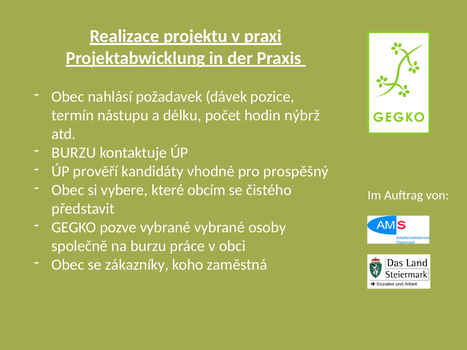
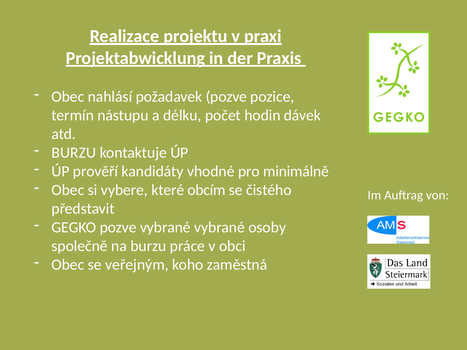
požadavek dávek: dávek -> pozve (226, 97)
nýbrž: nýbrž -> dávek (302, 115)
prospěšný: prospěšný -> minimálně (296, 172)
zákazníky: zákazníky -> veřejným (137, 265)
